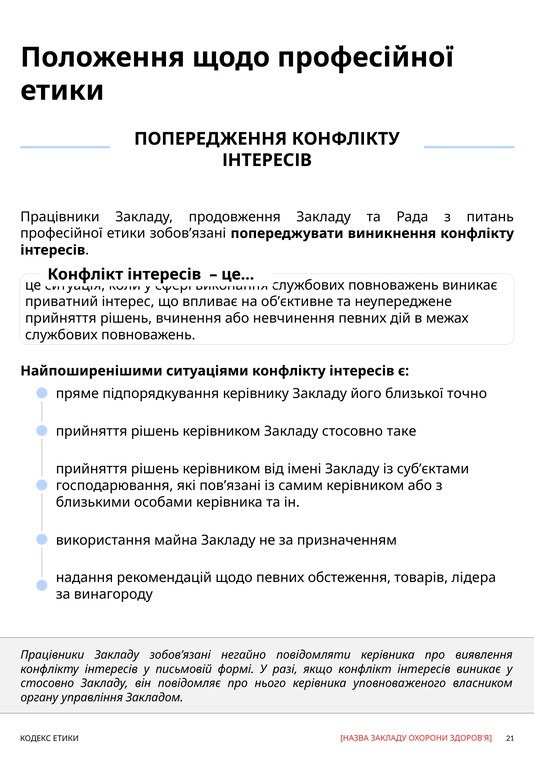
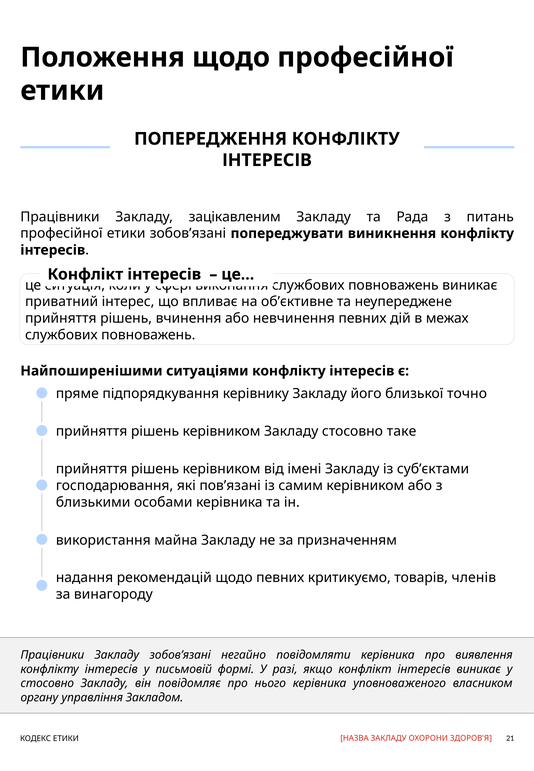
продовження: продовження -> зацікавленим (235, 217)
обстеження: обстеження -> критикуємо (349, 578)
лідера: лідера -> членів (474, 578)
